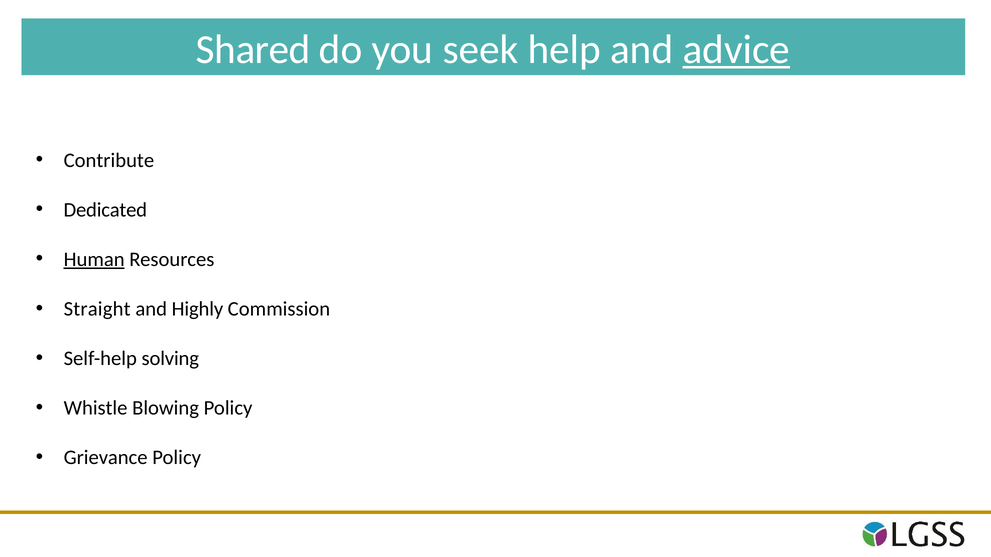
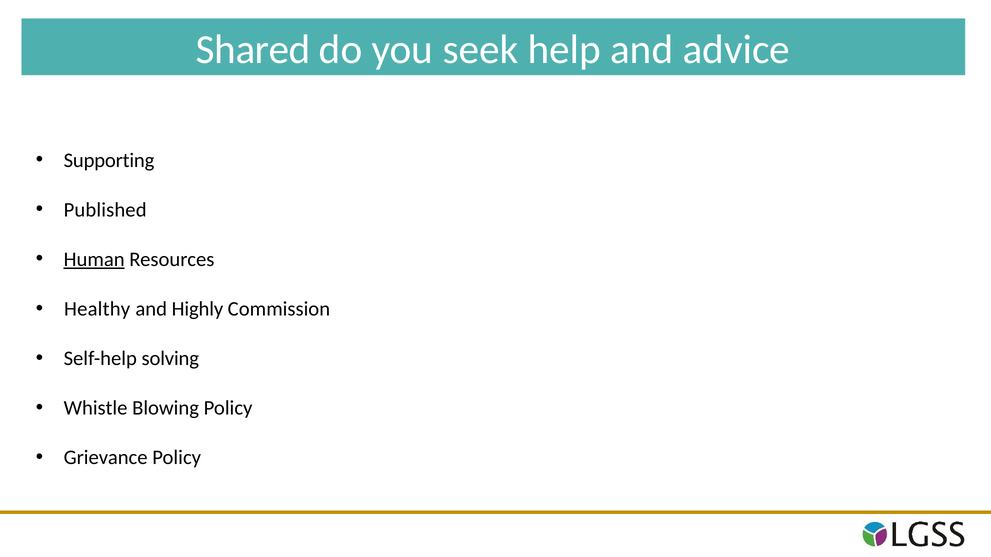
advice underline: present -> none (736, 50)
Contribute: Contribute -> Supporting (109, 160)
Dedicated: Dedicated -> Published (105, 210)
Straight: Straight -> Healthy (97, 309)
